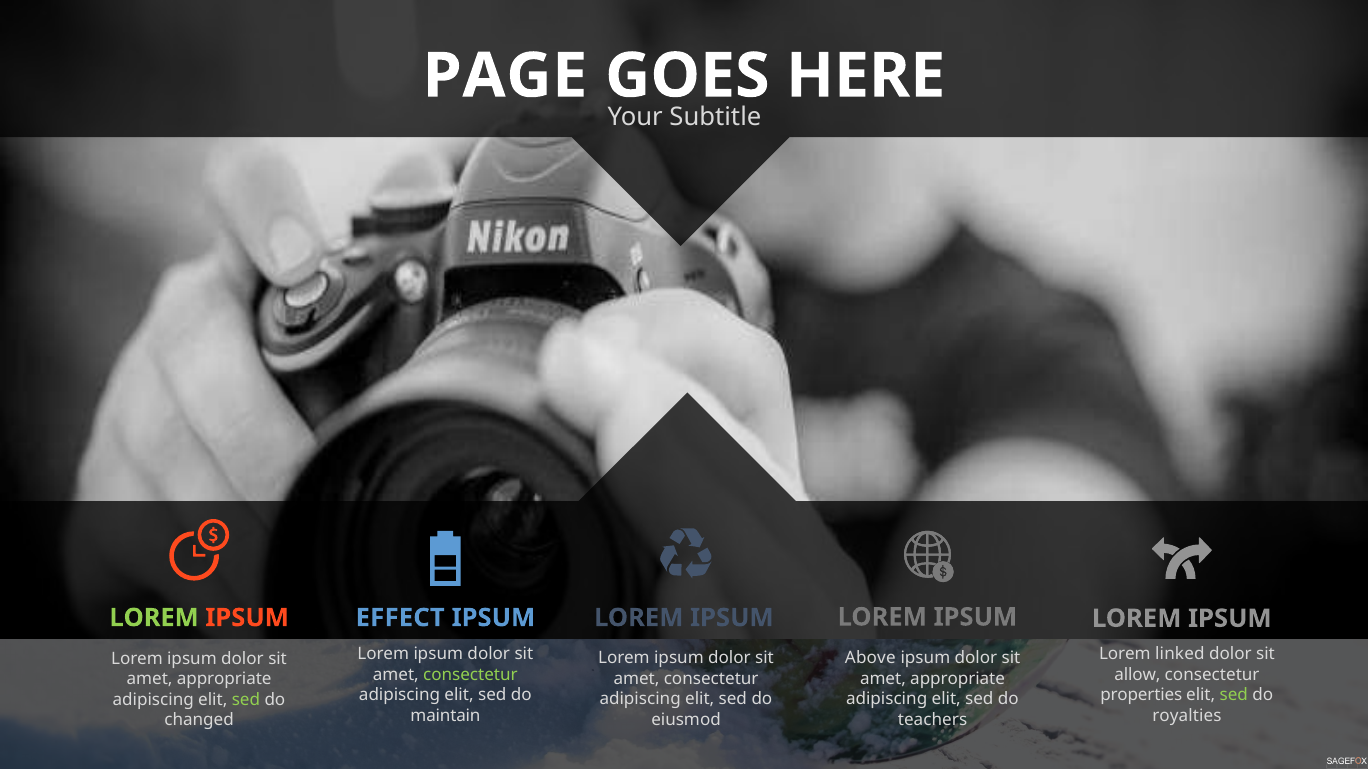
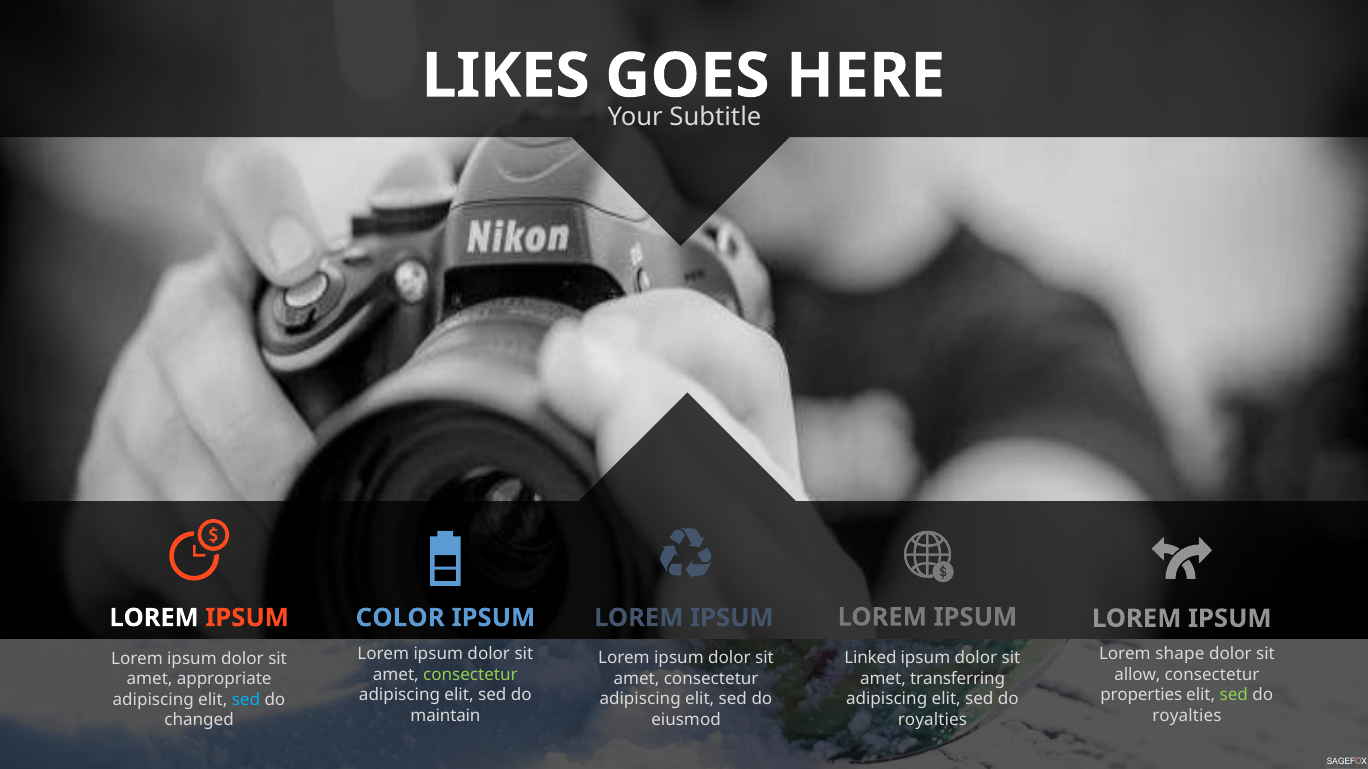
PAGE: PAGE -> LIKES (506, 76)
LOREM colour: light green -> white (154, 618)
EFFECT: EFFECT -> COLOR (400, 618)
linked: linked -> shape (1180, 655)
Above: Above -> Linked (870, 659)
appropriate: appropriate -> transferring (958, 679)
sed colour: light green -> light blue (246, 700)
teachers: teachers -> royalties (932, 720)
